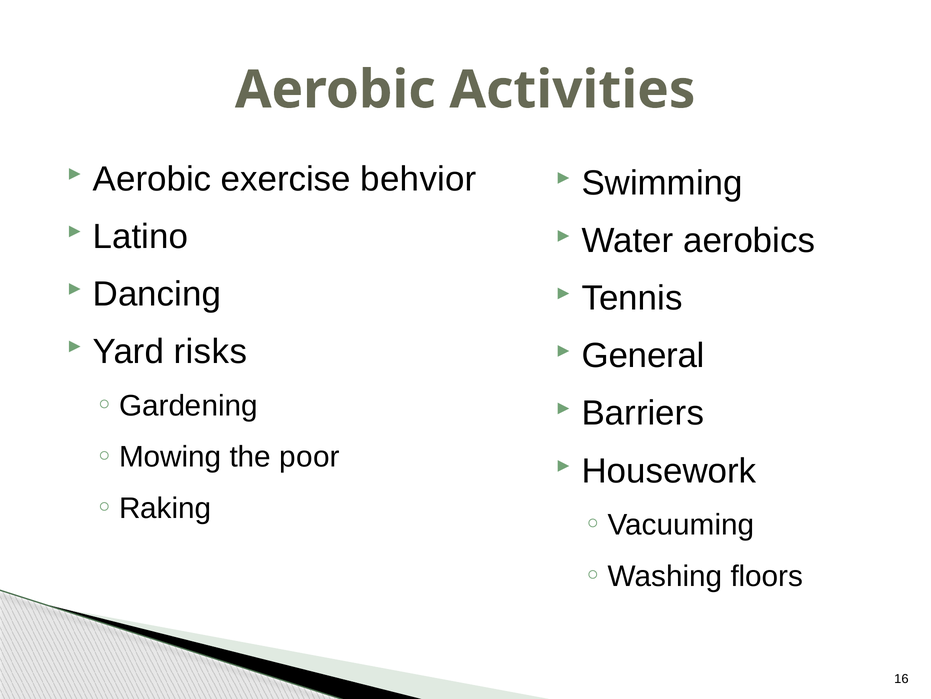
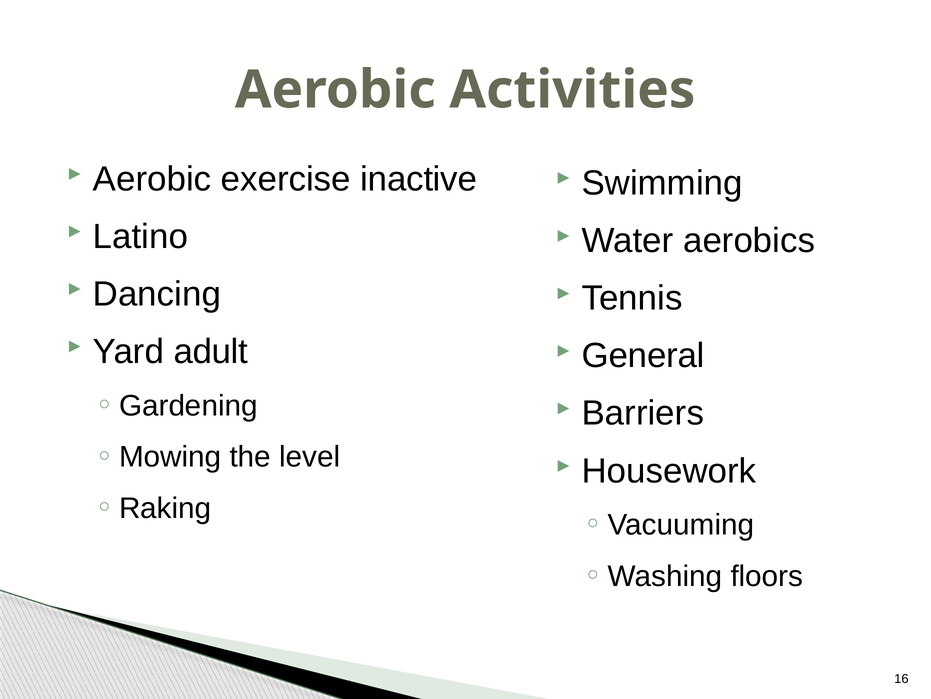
behvior: behvior -> inactive (419, 179)
risks: risks -> adult (211, 351)
poor: poor -> level (310, 457)
